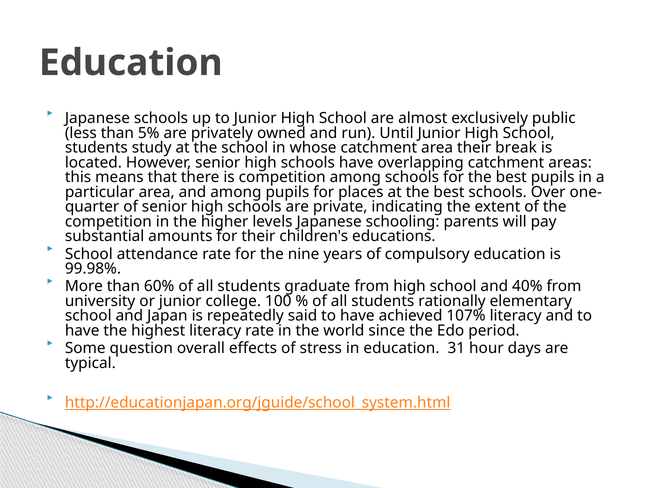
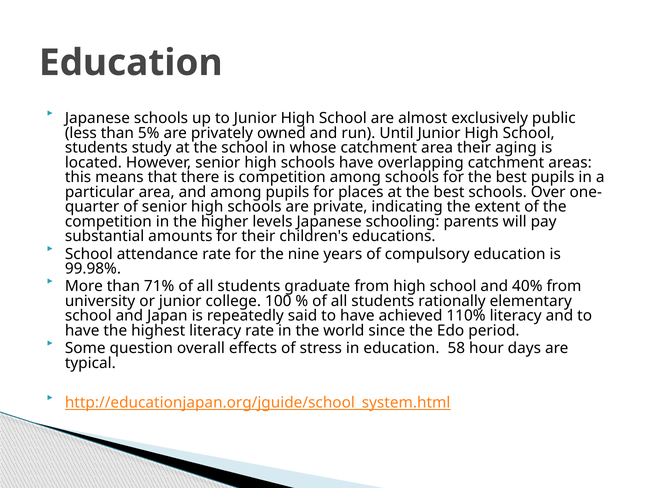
break: break -> aging (516, 148)
60%: 60% -> 71% (159, 286)
107%: 107% -> 110% (466, 316)
31: 31 -> 58 (456, 348)
